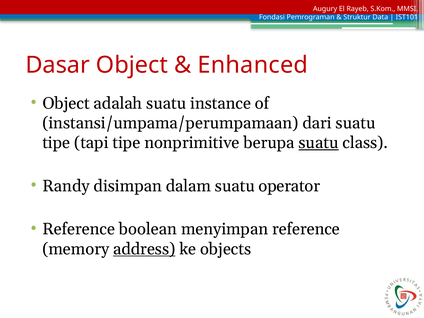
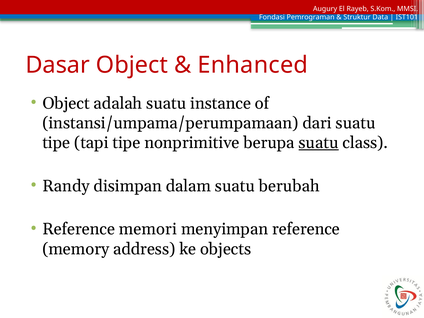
operator: operator -> berubah (289, 186)
boolean: boolean -> memori (148, 229)
address underline: present -> none (144, 249)
